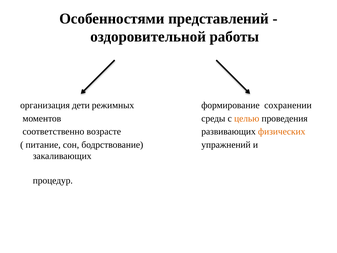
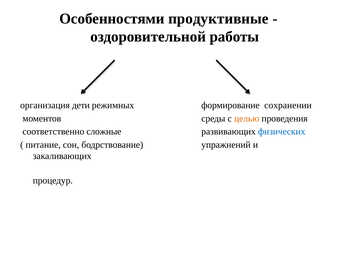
представлений: представлений -> продуктивные (218, 19)
возрасте: возрасте -> сложные (104, 132)
физических colour: orange -> blue (282, 132)
